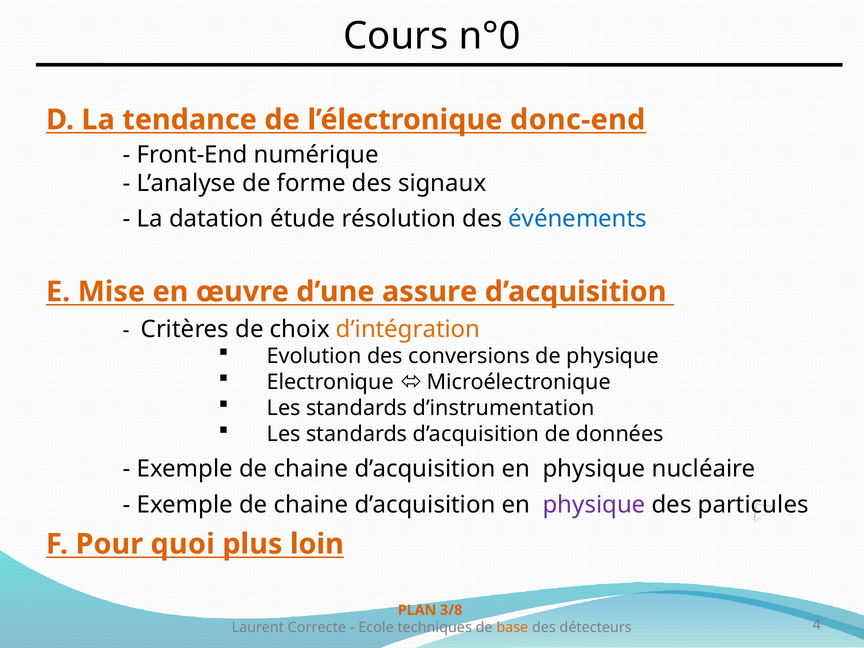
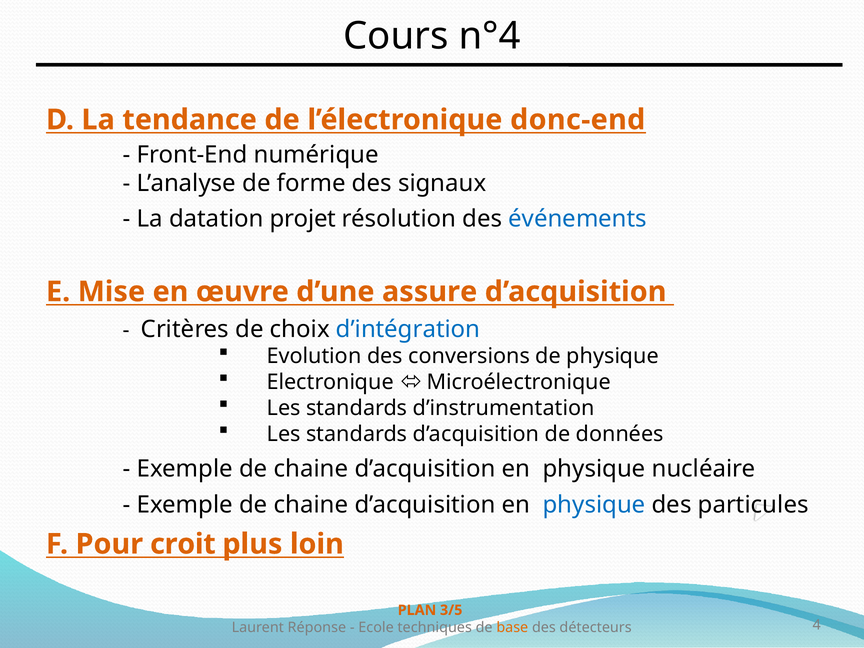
n°0: n°0 -> n°4 (490, 36)
étude: étude -> projet (303, 219)
d’intégration colour: orange -> blue (408, 329)
physique colour: purple -> blue (594, 505)
quoi: quoi -> croit (183, 544)
3/8: 3/8 -> 3/5 (451, 610)
Correcte: Correcte -> Réponse (317, 627)
